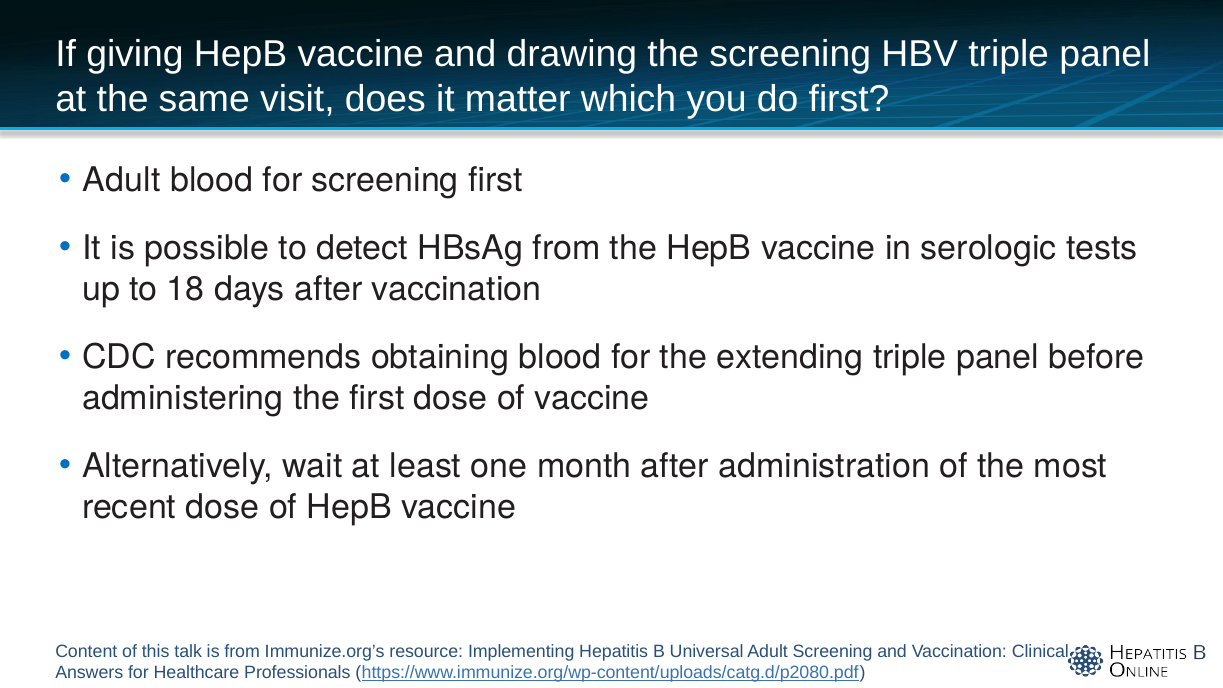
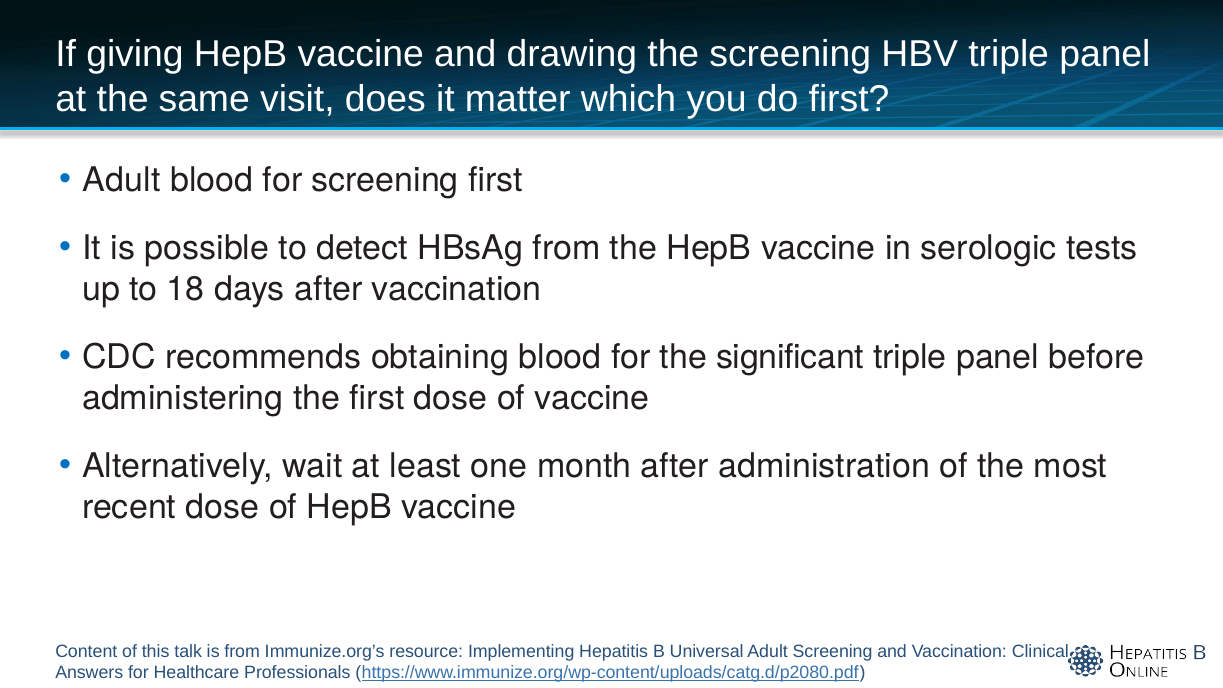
extending: extending -> significant (790, 357)
